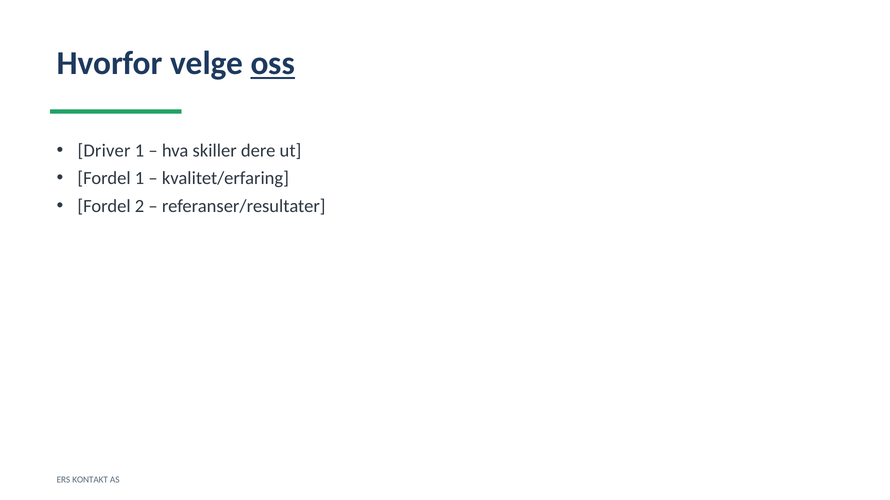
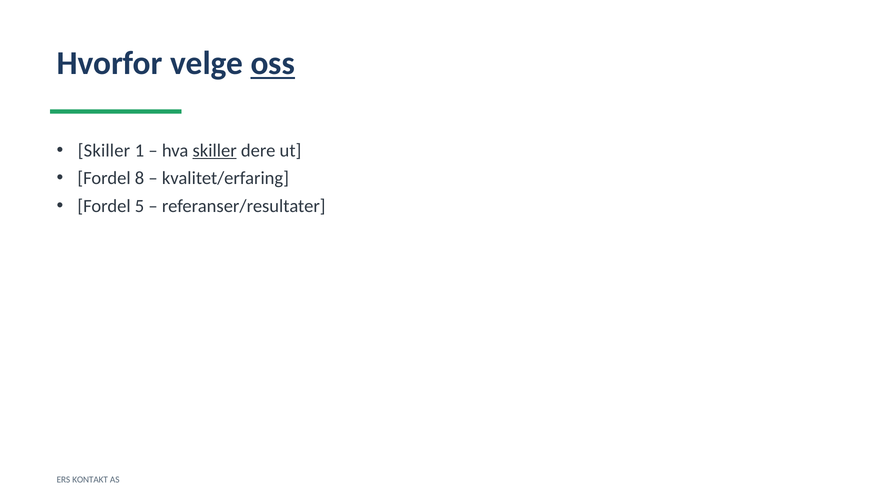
Driver: Driver -> Skiller (104, 151)
skiller underline: none -> present (215, 151)
Fordel 1: 1 -> 8 (140, 179)
2: 2 -> 5 (140, 206)
